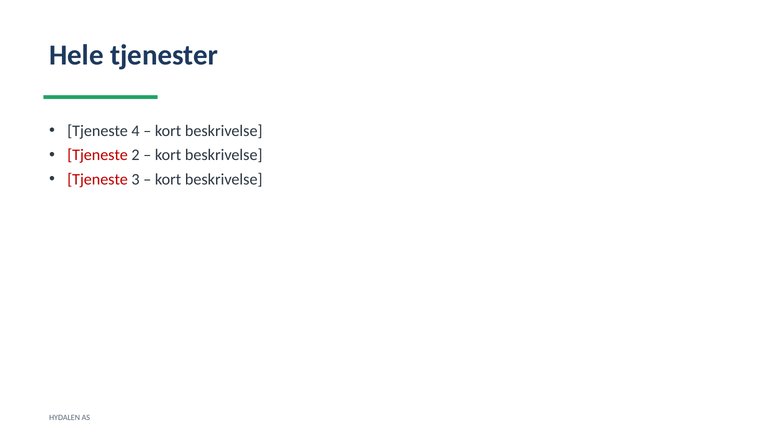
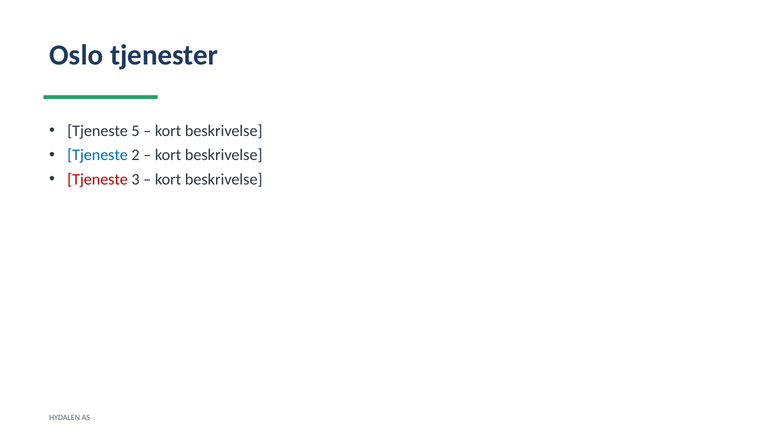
Hele: Hele -> Oslo (76, 55)
4: 4 -> 5 (136, 131)
Tjeneste colour: red -> blue (98, 155)
